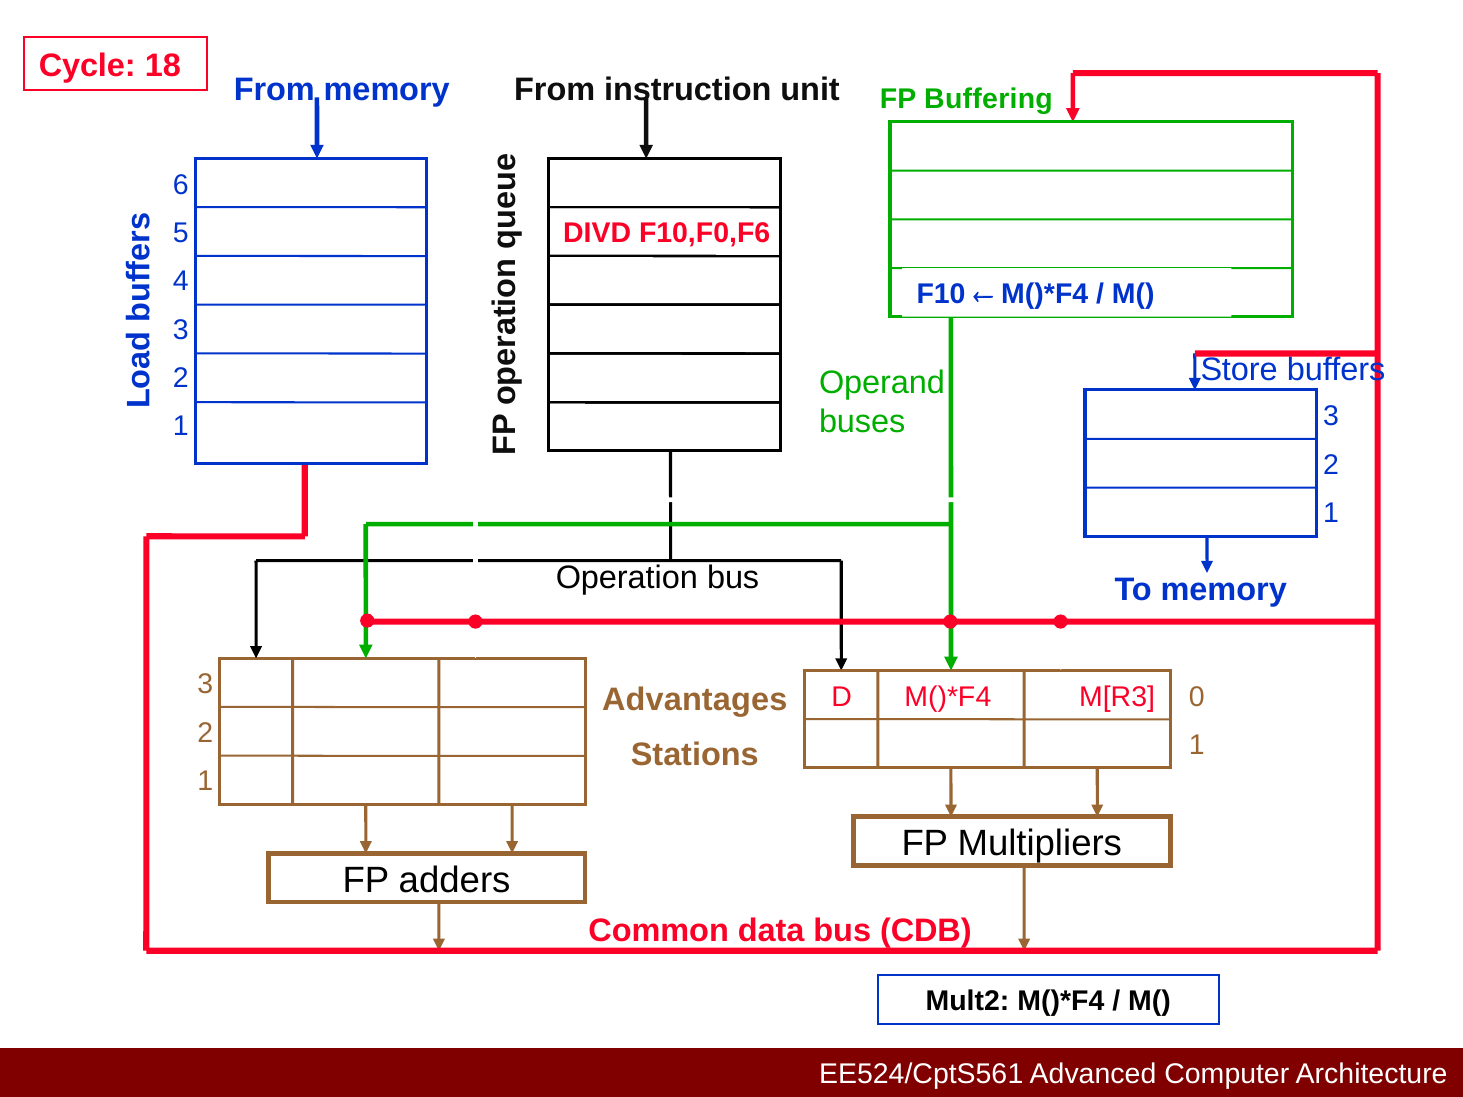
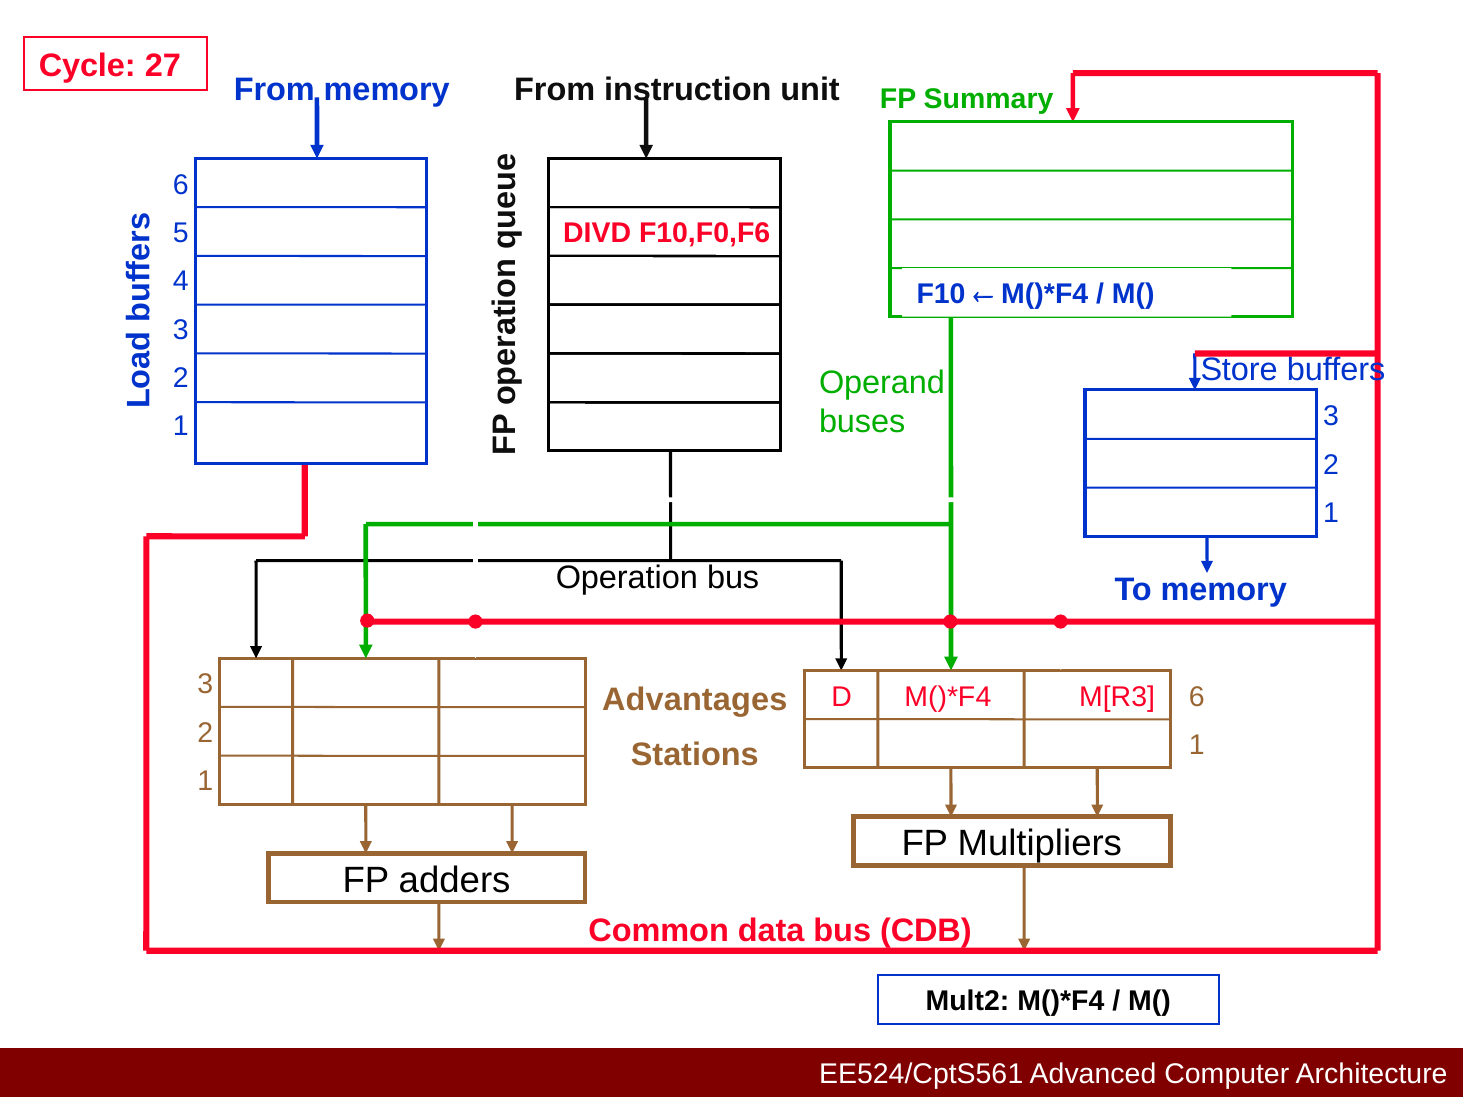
18: 18 -> 27 (163, 66)
Buffering: Buffering -> Summary (989, 99)
M[R3 0: 0 -> 6 (1197, 697)
